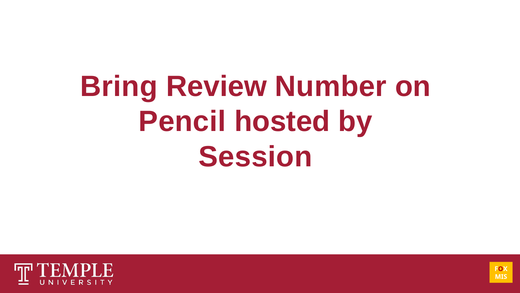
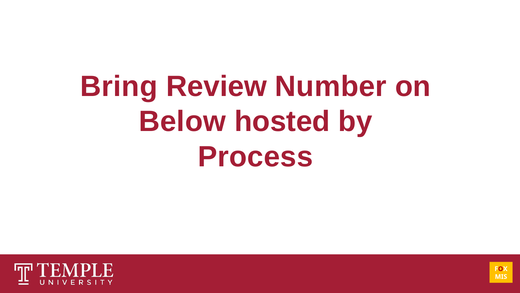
Pencil: Pencil -> Below (182, 121)
Session: Session -> Process (255, 156)
